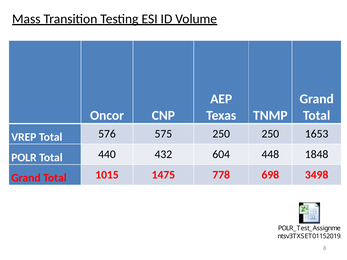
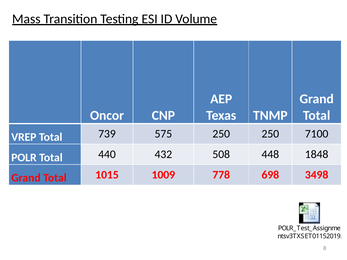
576: 576 -> 739 (107, 134)
1653: 1653 -> 7100 (317, 134)
604: 604 -> 508 (221, 154)
1475: 1475 -> 1009 (163, 175)
